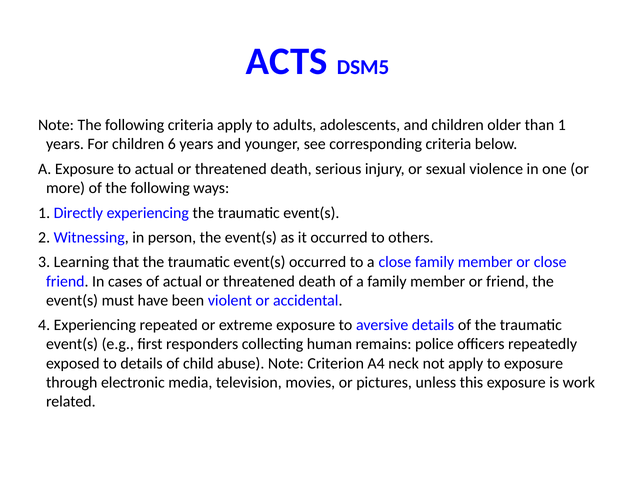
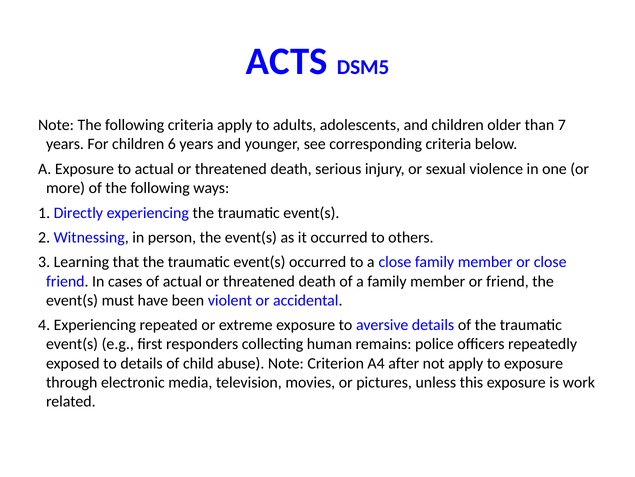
than 1: 1 -> 7 (562, 125)
neck: neck -> after (404, 363)
